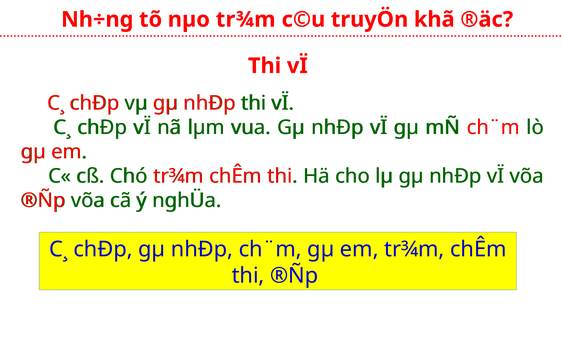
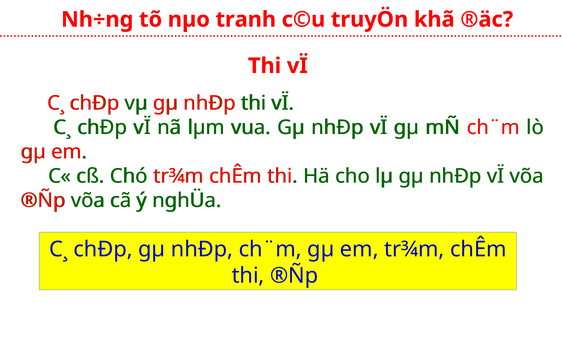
nµo tr¾m: tr¾m -> tranh (246, 20)
